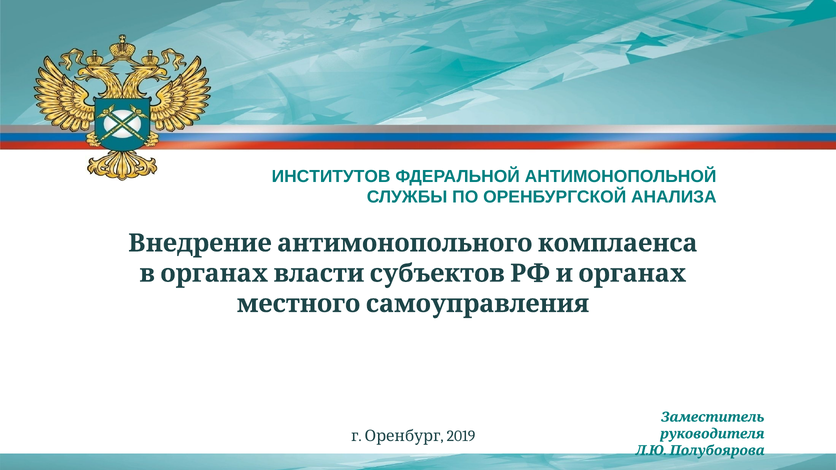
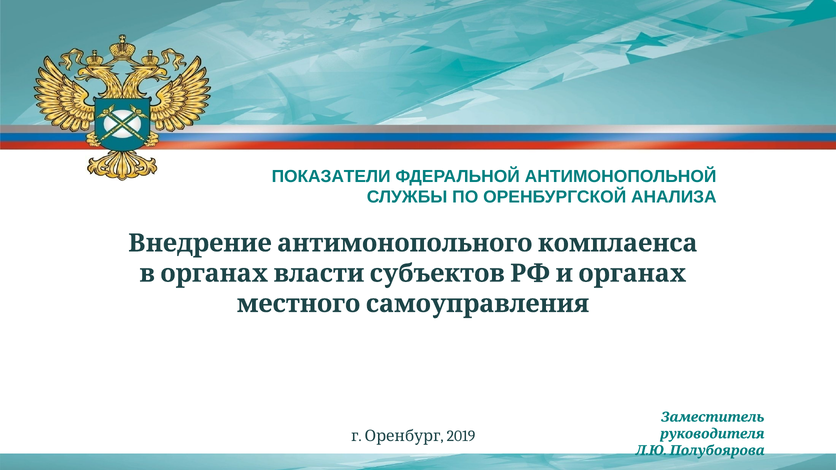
ИНСТИТУТОВ: ИНСТИТУТОВ -> ПОКАЗАТЕЛИ (331, 176)
